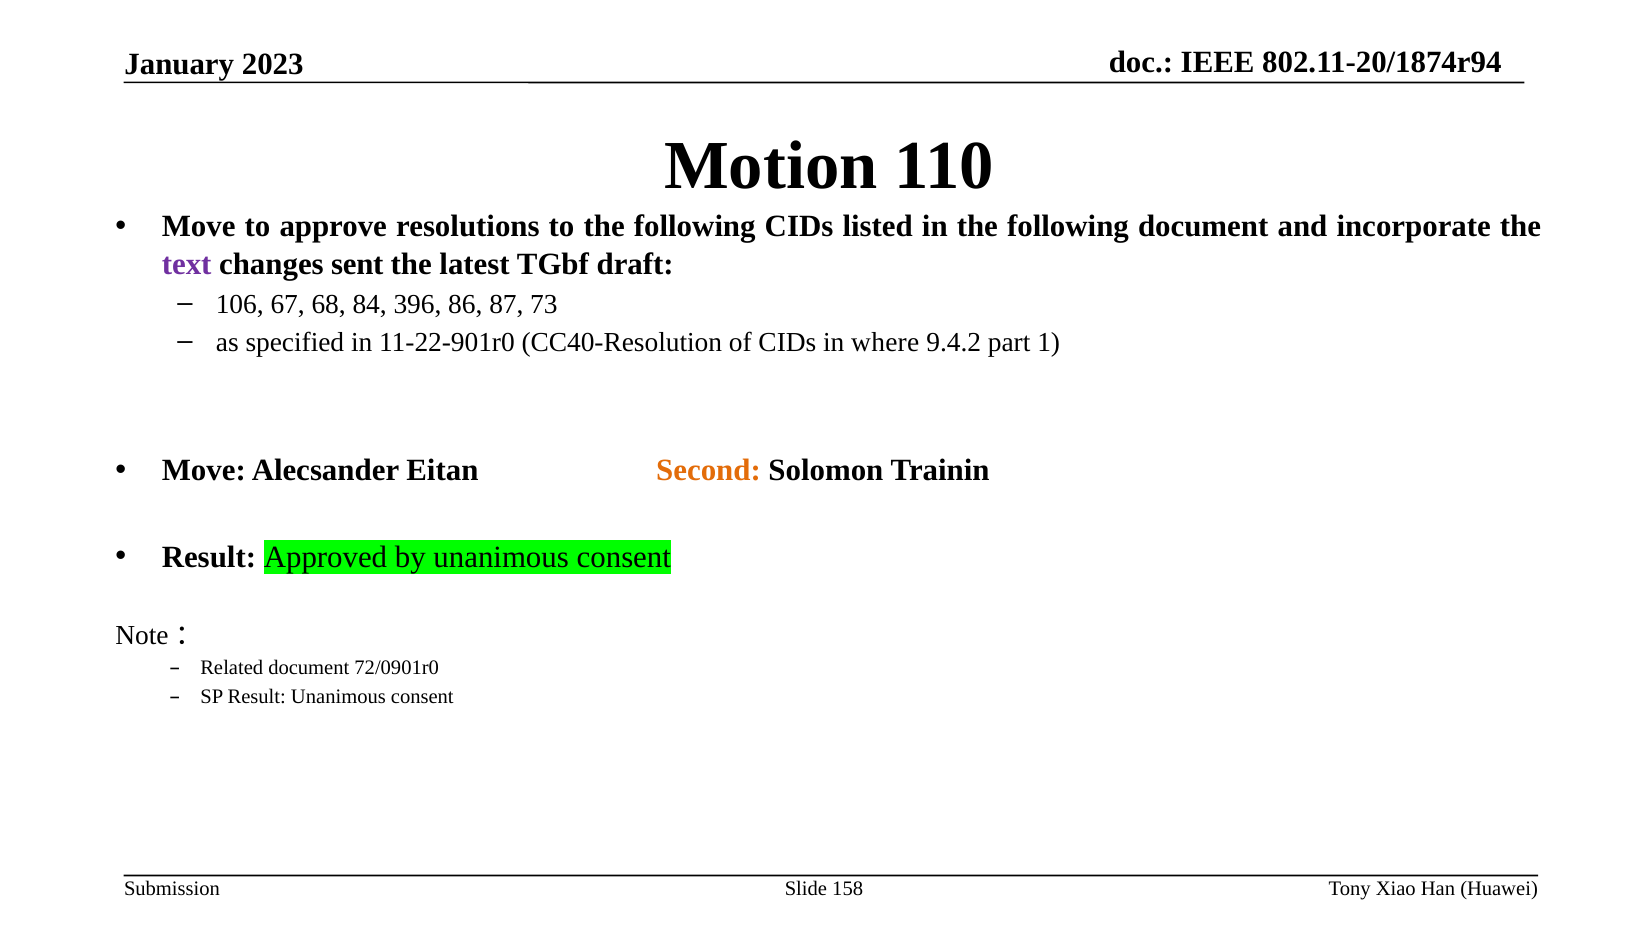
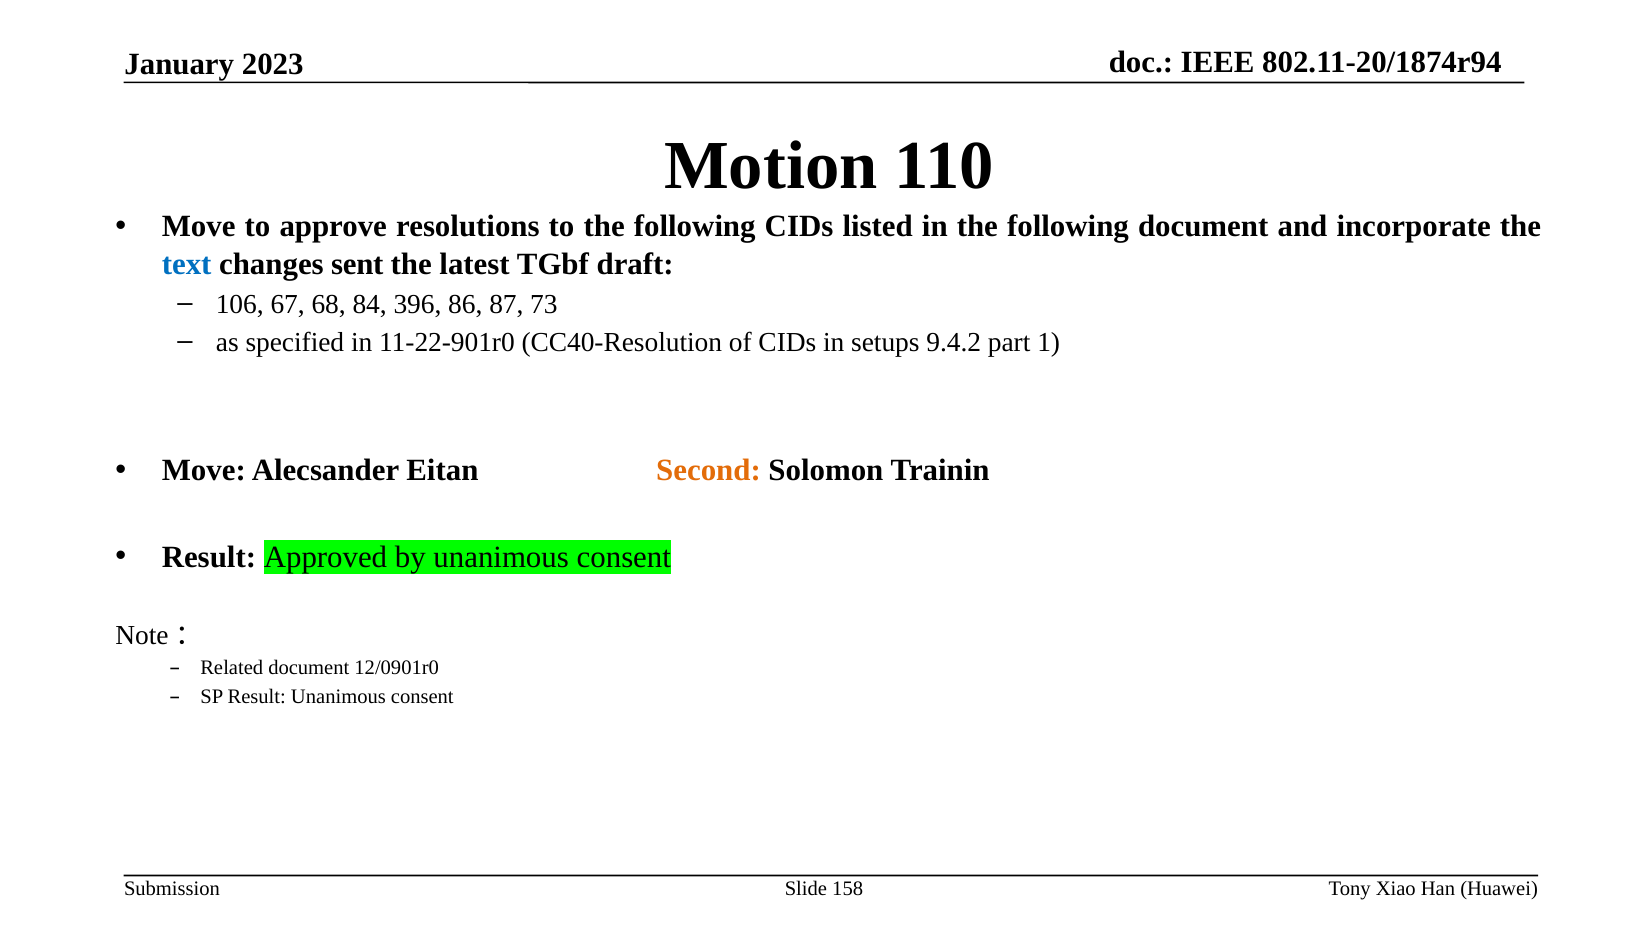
text colour: purple -> blue (187, 264)
where: where -> setups (885, 343)
72/0901r0: 72/0901r0 -> 12/0901r0 (397, 668)
